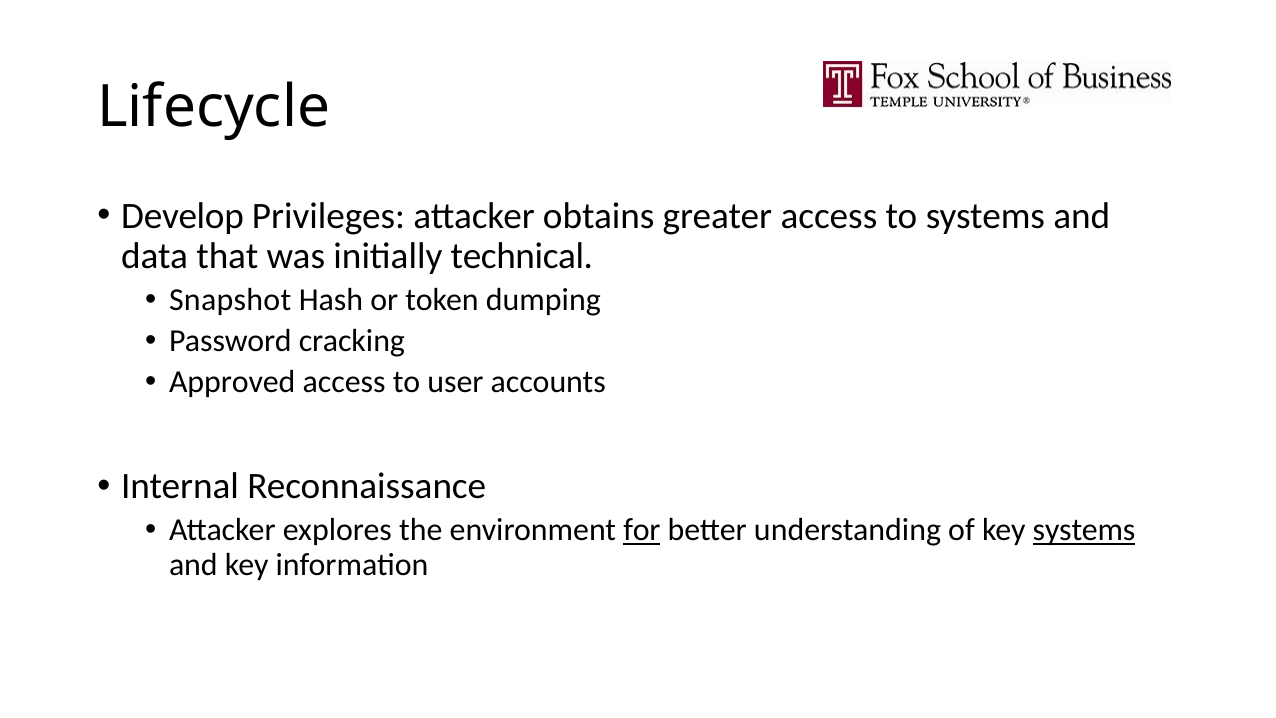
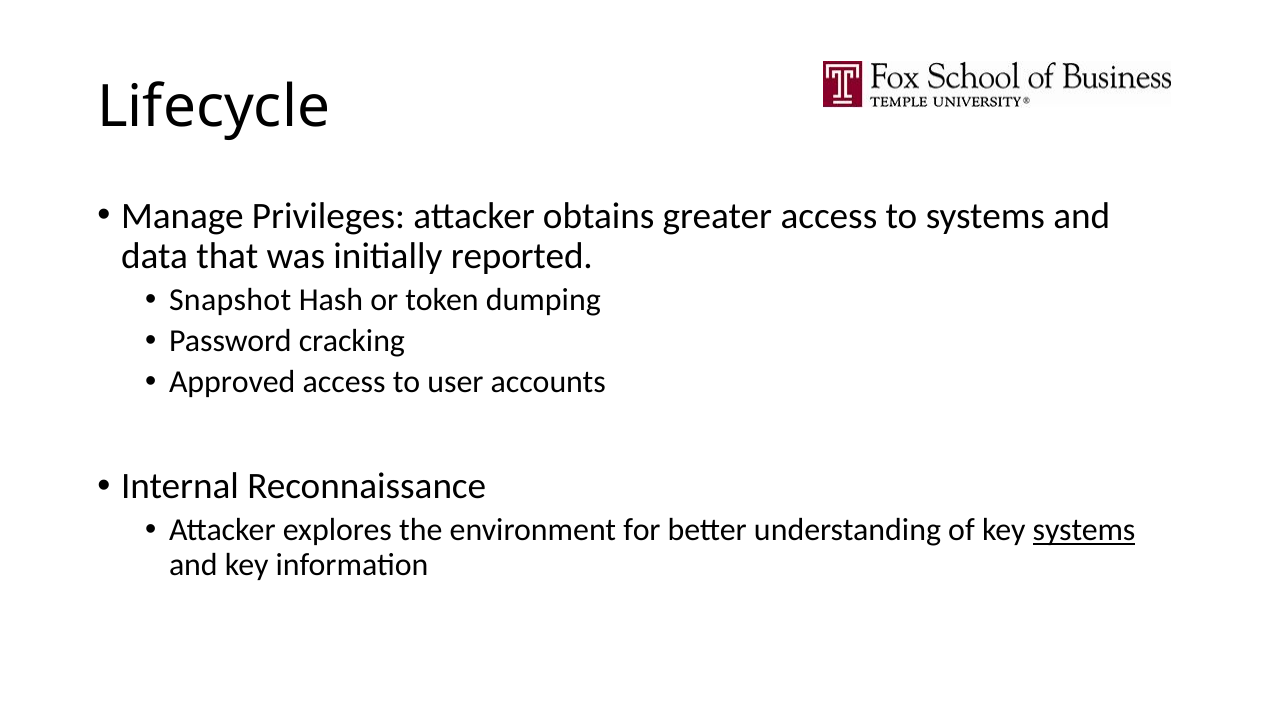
Develop: Develop -> Manage (182, 216)
technical: technical -> reported (522, 256)
for underline: present -> none (642, 530)
